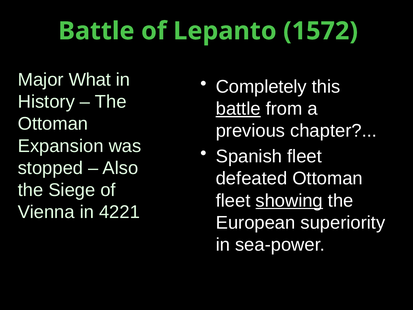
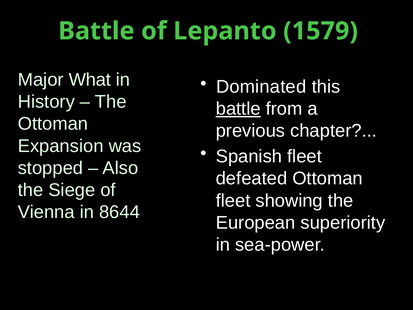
1572: 1572 -> 1579 (321, 31)
Completely: Completely -> Dominated (261, 87)
showing underline: present -> none (289, 200)
4221: 4221 -> 8644 (120, 212)
